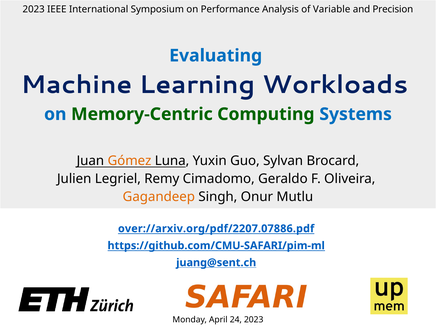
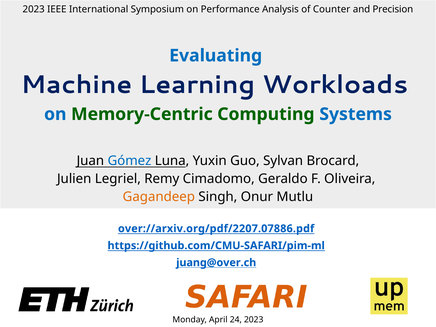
Variable: Variable -> Counter (332, 9)
Gómez colour: orange -> blue (129, 161)
juang@sent.ch: juang@sent.ch -> juang@over.ch (216, 263)
